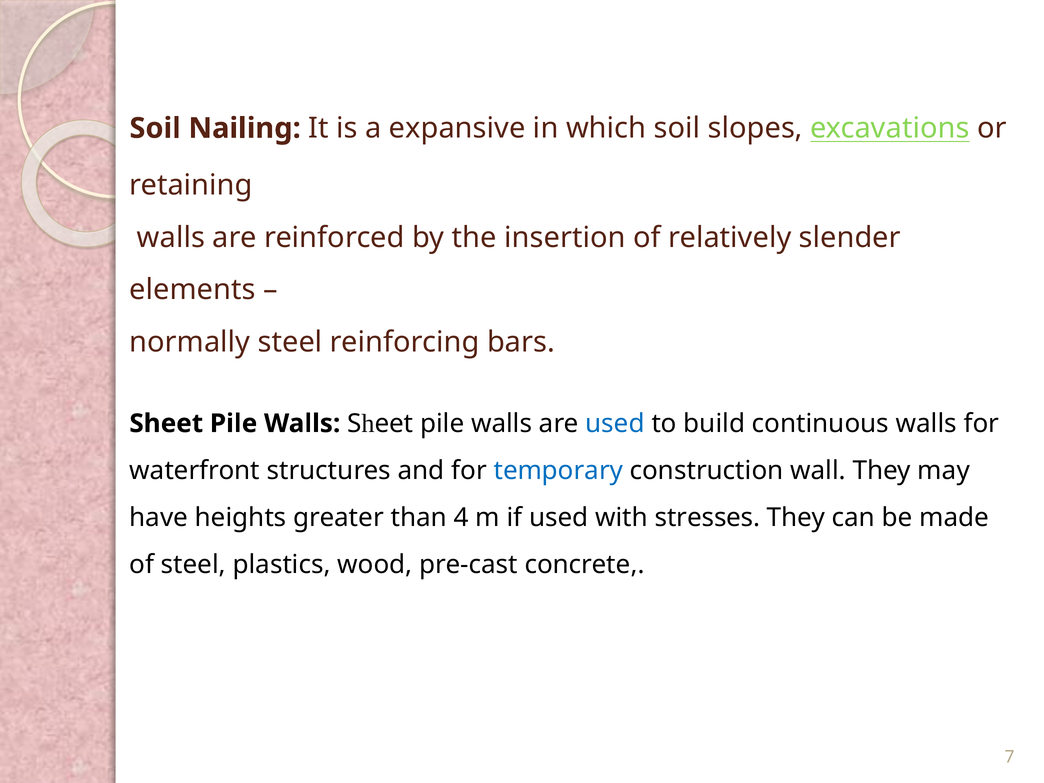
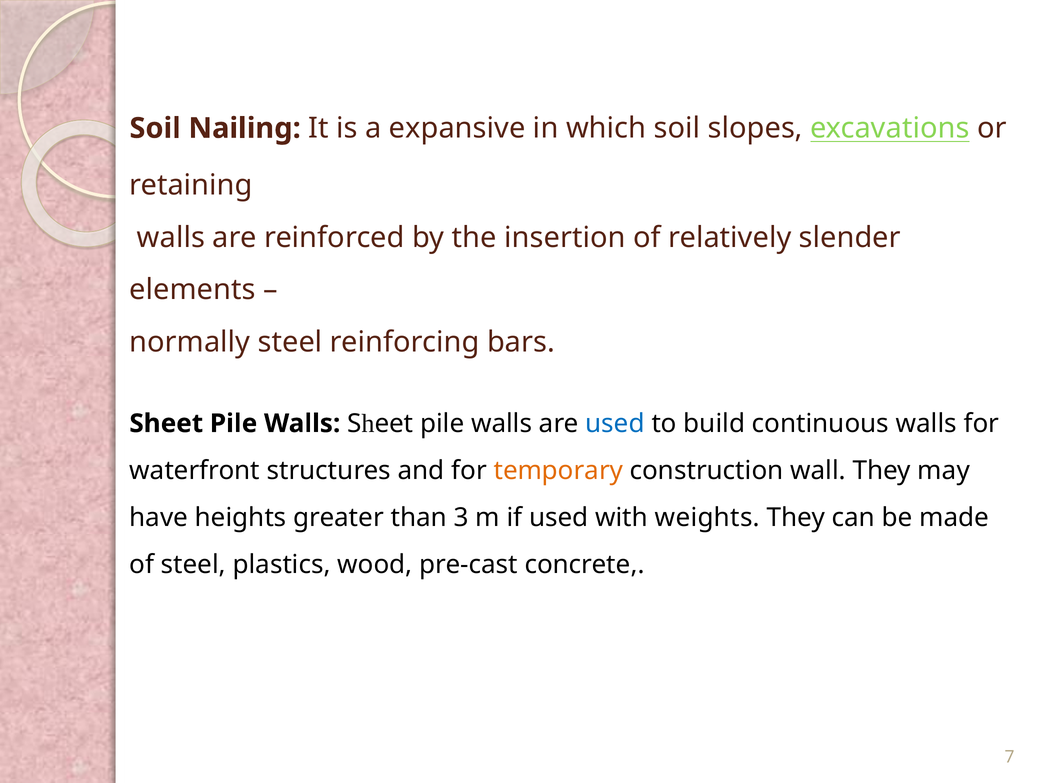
temporary colour: blue -> orange (558, 470)
4: 4 -> 3 (461, 517)
stresses: stresses -> weights (707, 517)
